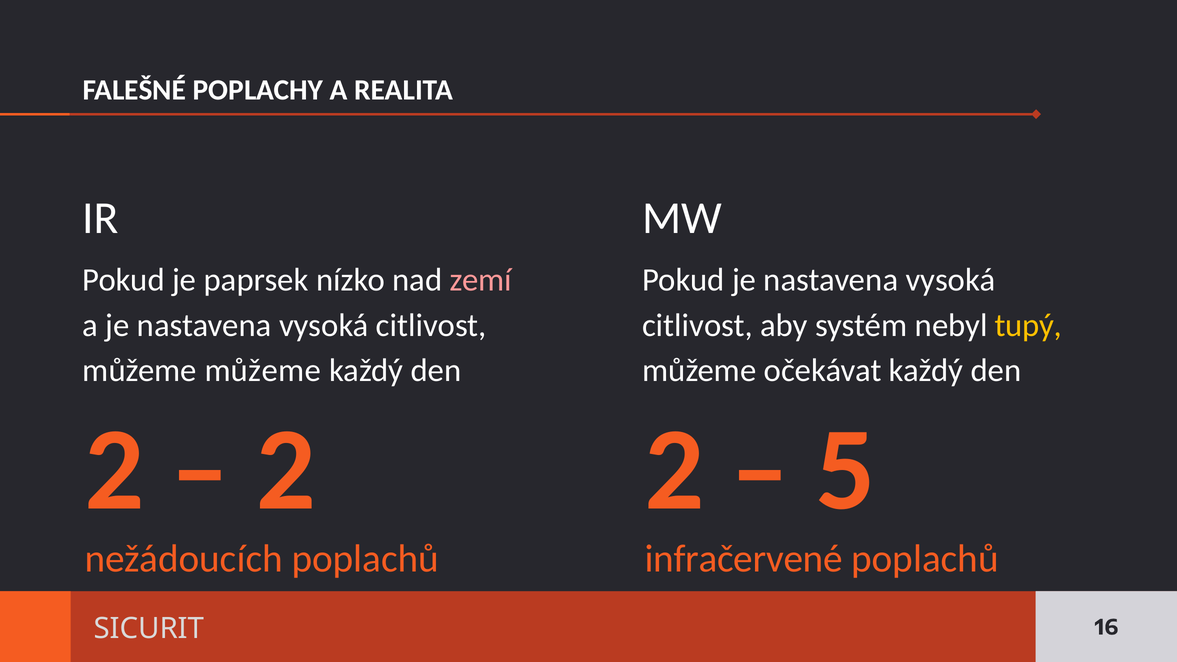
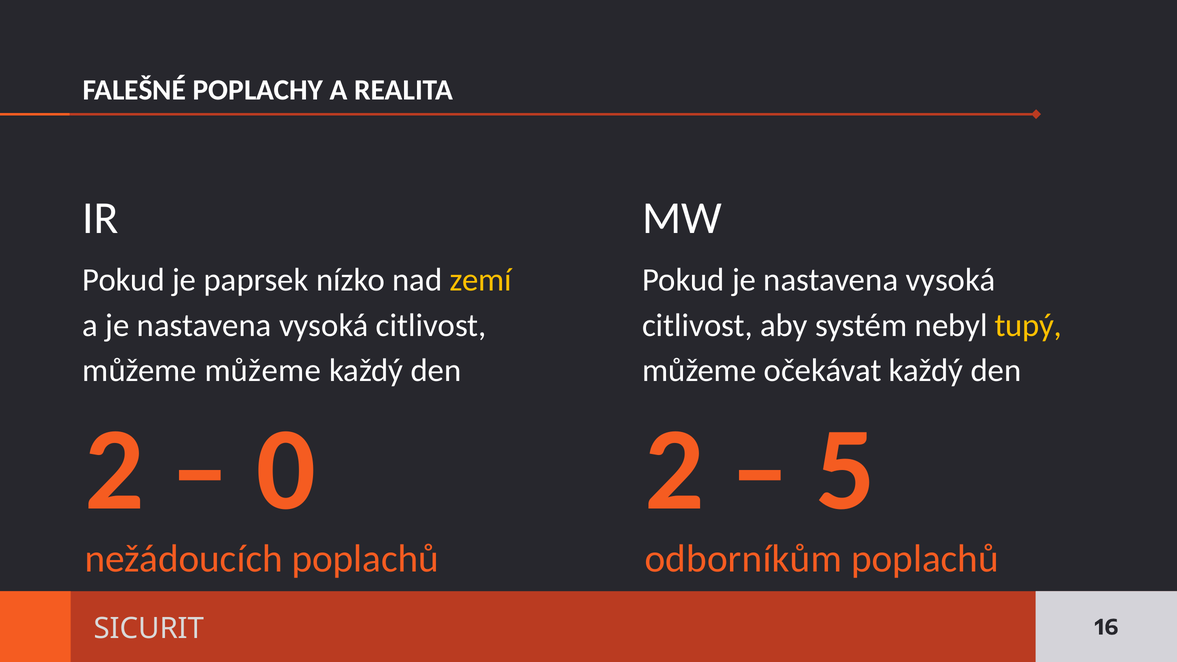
zemí colour: pink -> yellow (481, 280)
2: 2 -> 0 (286, 470)
infračervené: infračervené -> odborníkům (743, 559)
